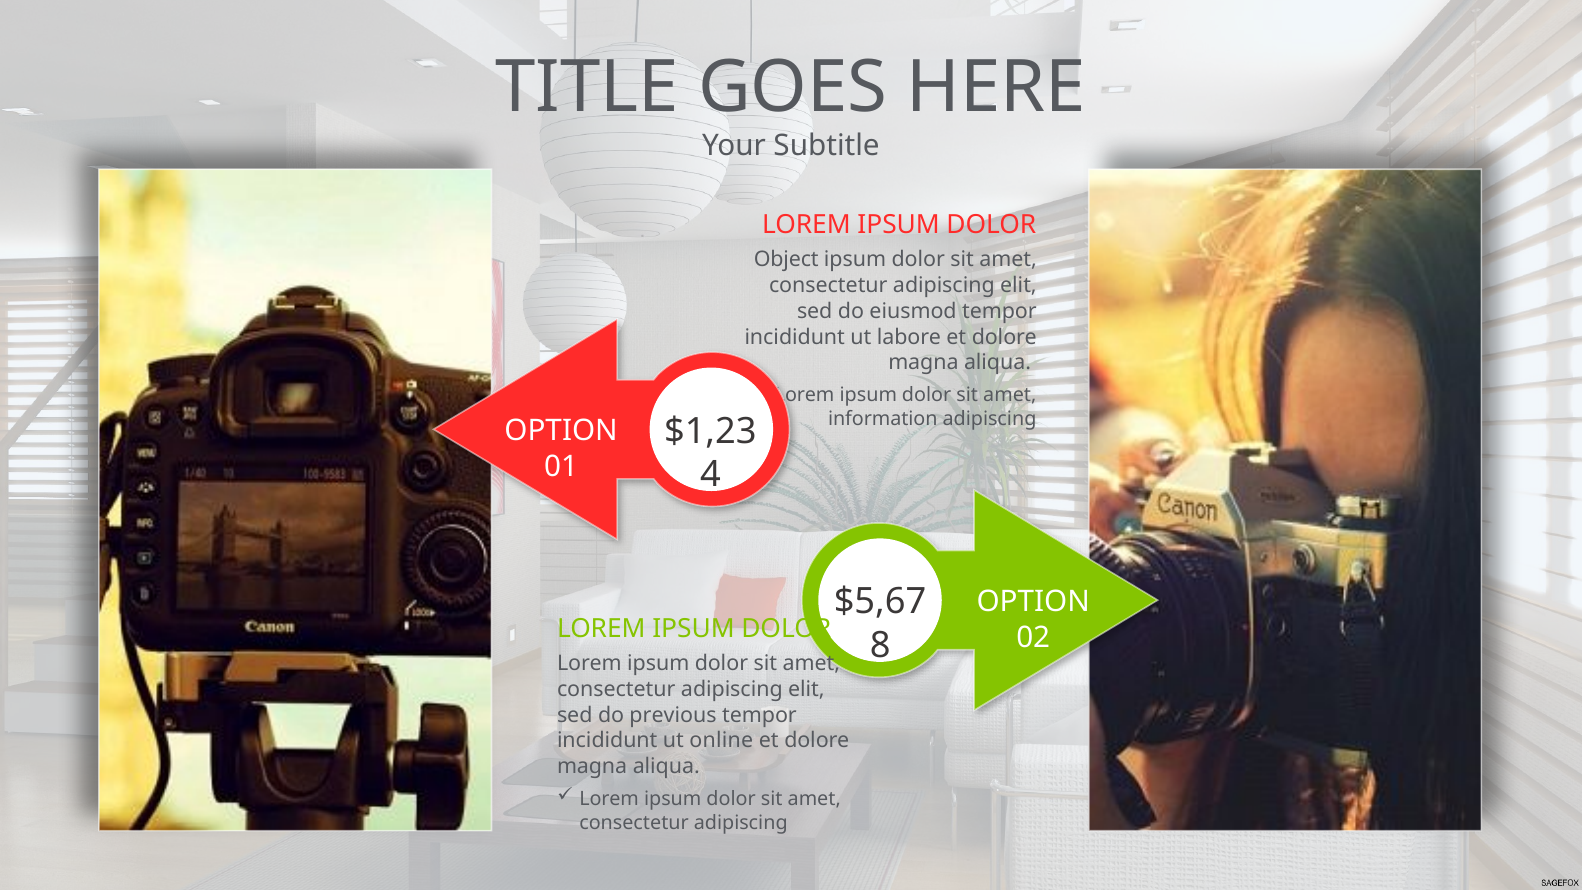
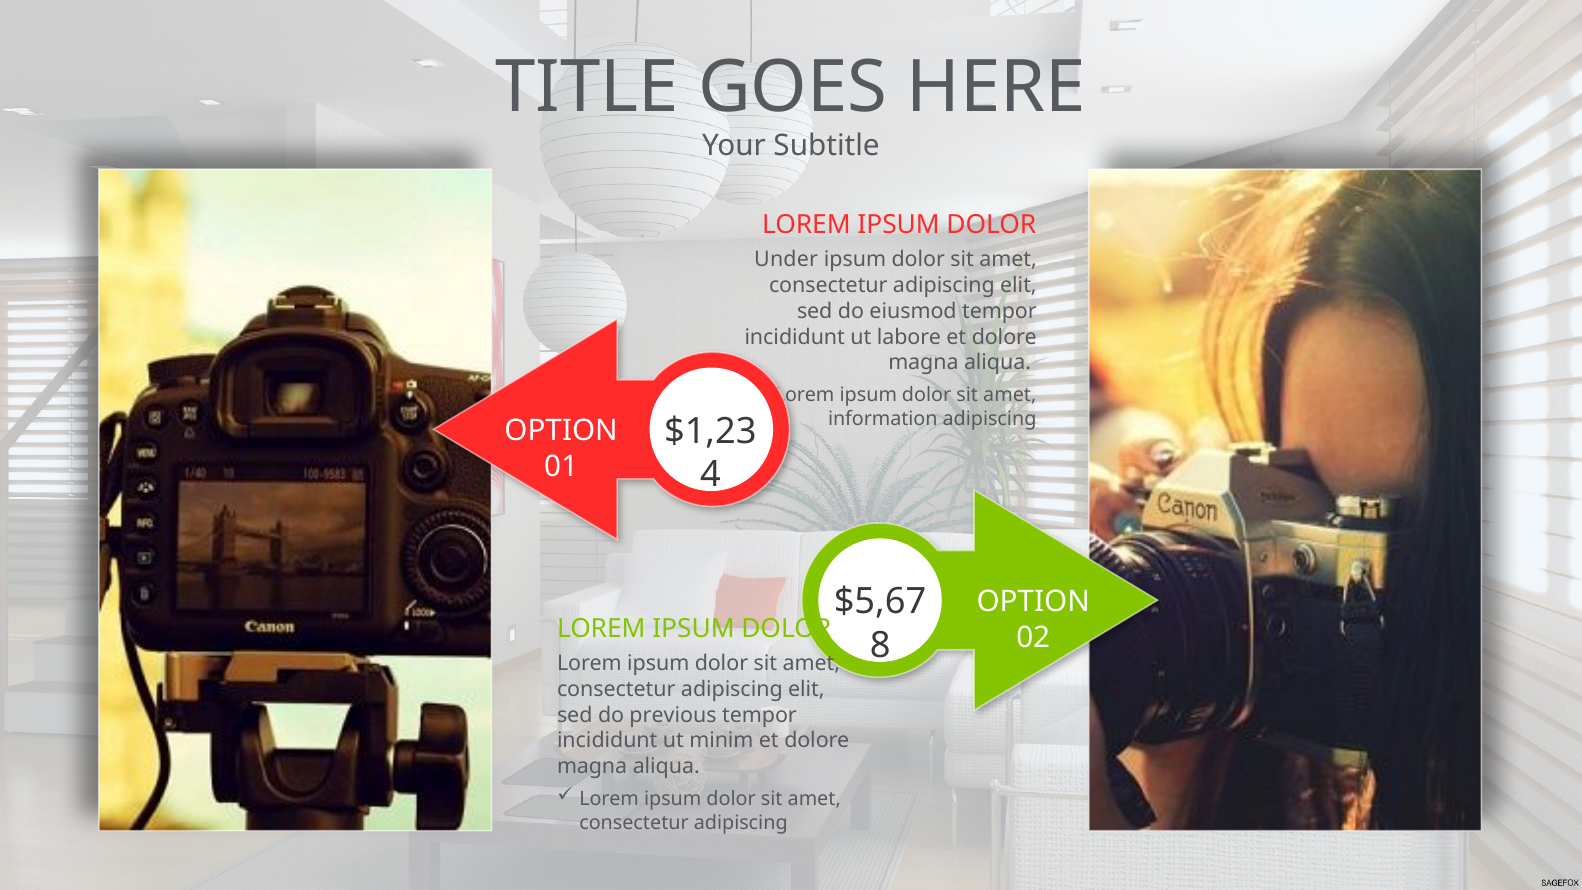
Object: Object -> Under (786, 260)
online: online -> minim (721, 741)
